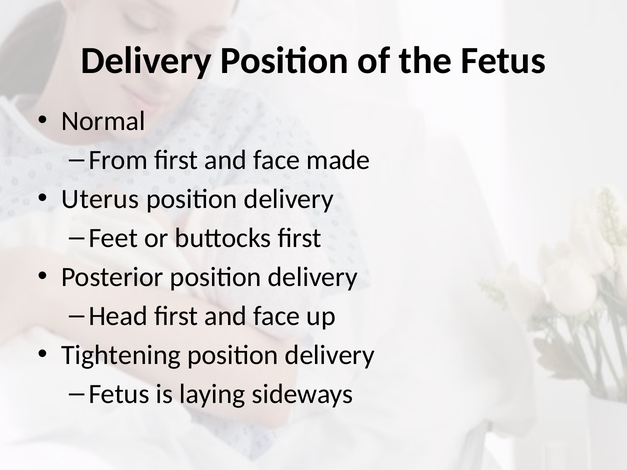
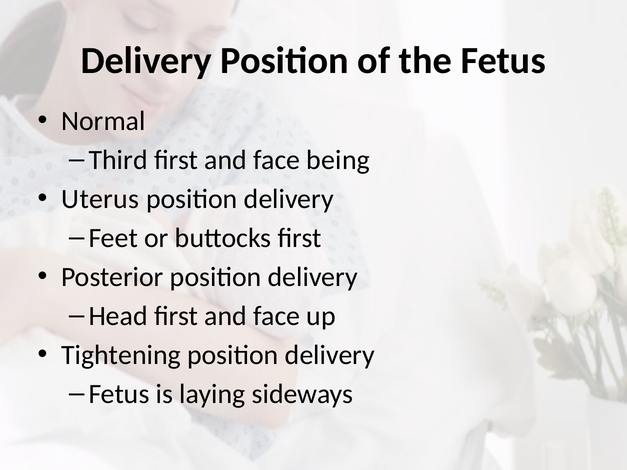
From: From -> Third (118, 160)
made: made -> being (338, 160)
